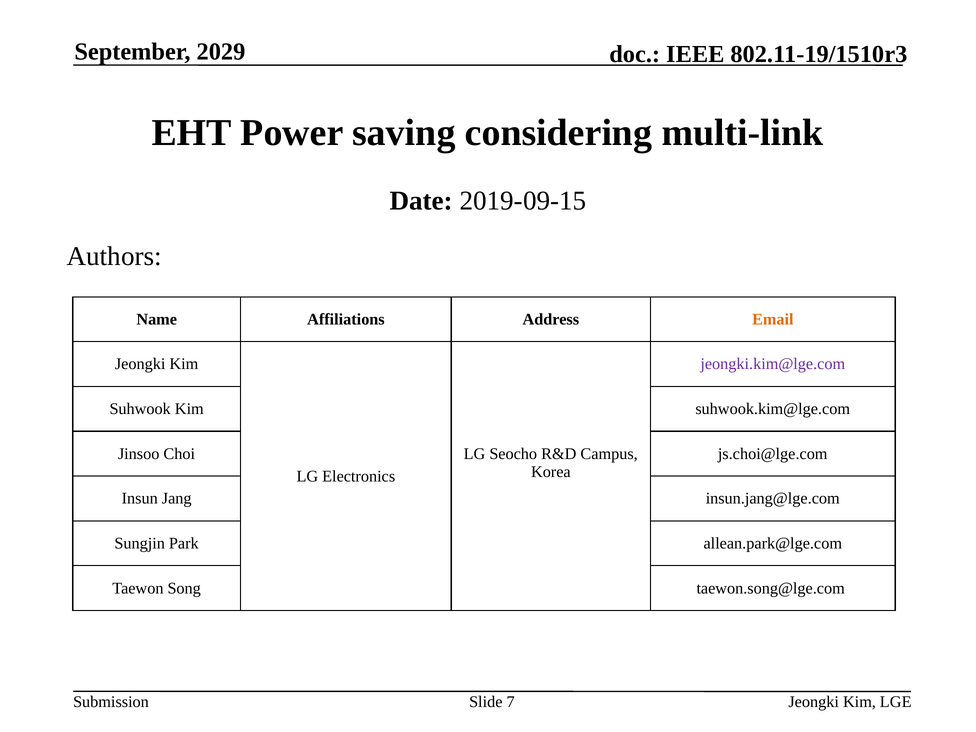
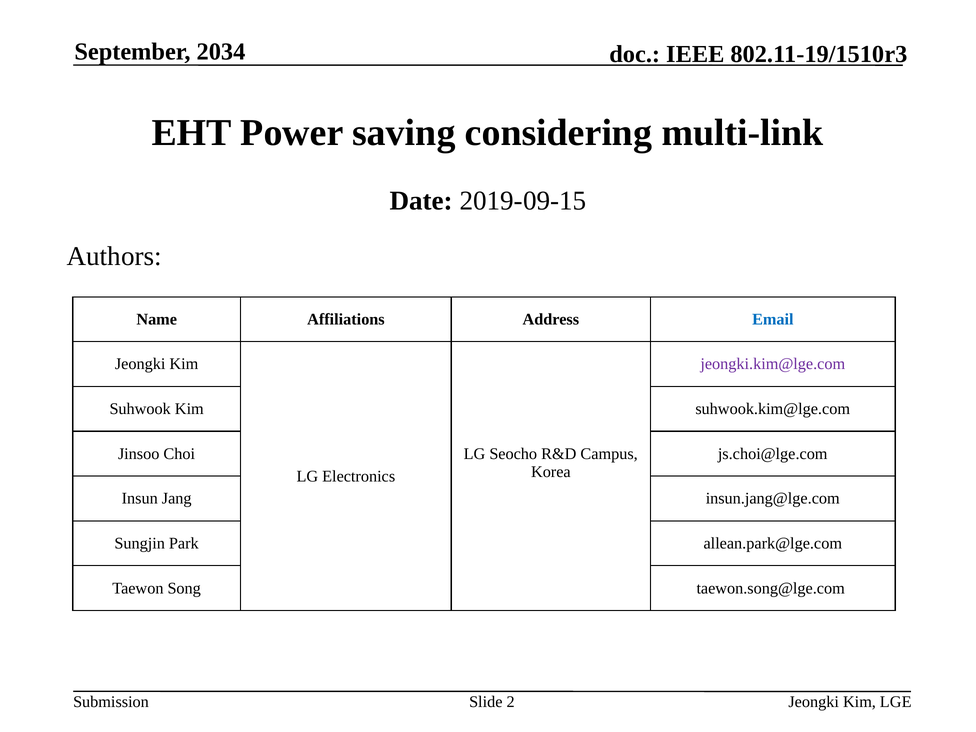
2029: 2029 -> 2034 (221, 52)
Email colour: orange -> blue (773, 319)
7: 7 -> 2 (511, 702)
